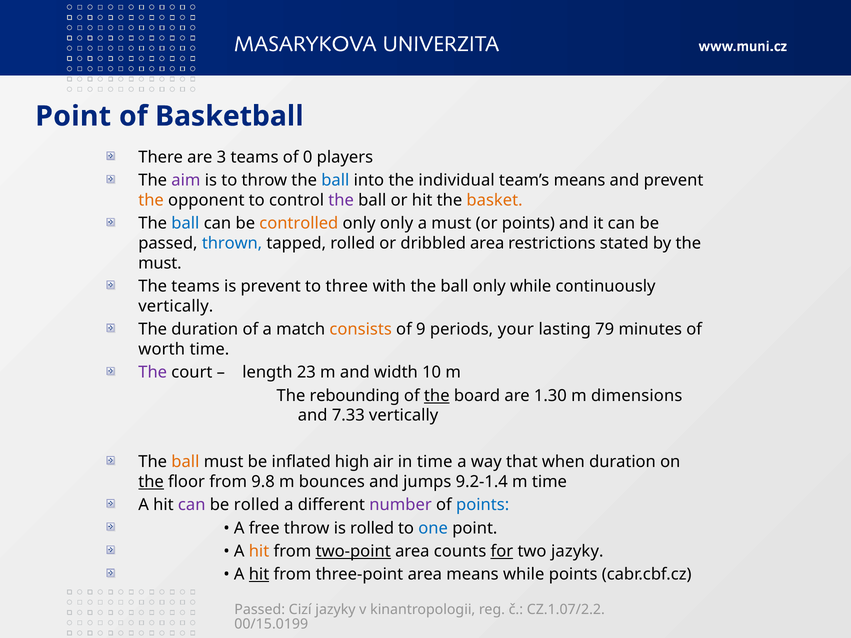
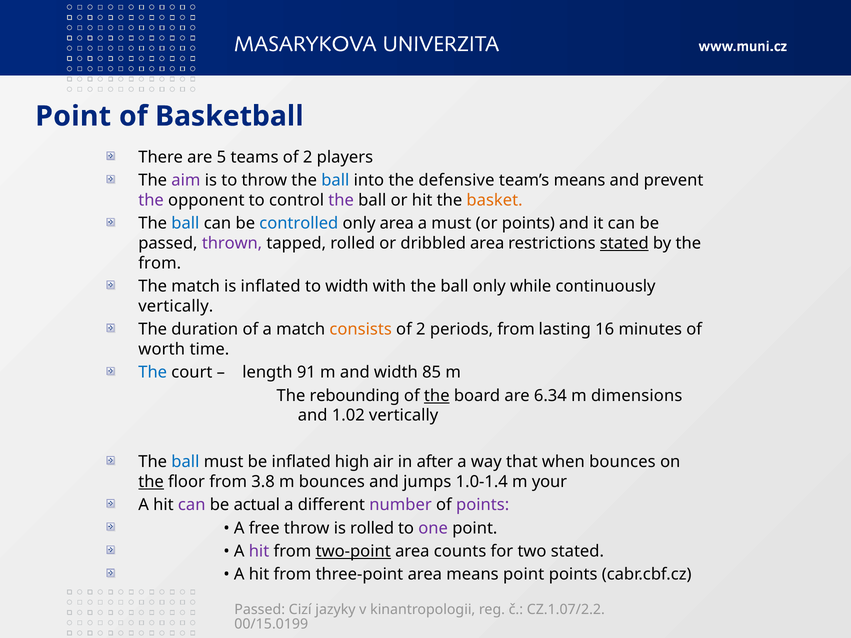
3: 3 -> 5 (221, 157)
teams of 0: 0 -> 2 (308, 157)
individual: individual -> defensive (457, 181)
the colour: orange -> purple (151, 200)
controlled colour: orange -> blue (299, 224)
only only: only -> area (397, 224)
thrown colour: blue -> purple (232, 243)
stated underline: none -> present (624, 243)
must: must -> from (160, 263)
The teams: teams -> match (196, 287)
is prevent: prevent -> inflated (271, 287)
to three: three -> width (347, 287)
9: 9 -> 2 (421, 330)
periods your: your -> from (516, 330)
79: 79 -> 16 (605, 330)
The colour: purple -> blue (153, 373)
23: 23 -> 91 (306, 373)
10: 10 -> 85 (432, 373)
1.30: 1.30 -> 6.34 (550, 396)
7.33: 7.33 -> 1.02 (348, 416)
ball colour: orange -> blue (185, 462)
in time: time -> after (435, 462)
when duration: duration -> bounces (622, 462)
9.8: 9.8 -> 3.8 (263, 482)
9.2-1.4: 9.2-1.4 -> 1.0-1.4 (482, 482)
m time: time -> your (549, 482)
be rolled: rolled -> actual (257, 505)
points colour: blue -> purple (483, 505)
one colour: blue -> purple (433, 528)
hit colour: orange -> purple (259, 551)
for underline: present -> none (502, 551)
two jazyky: jazyky -> stated (577, 551)
hit underline: present -> none (259, 575)
means while: while -> point (524, 575)
